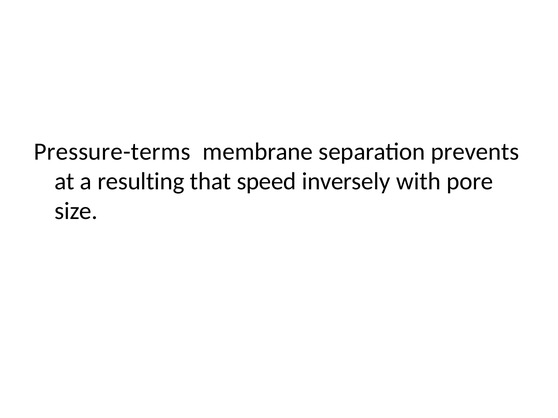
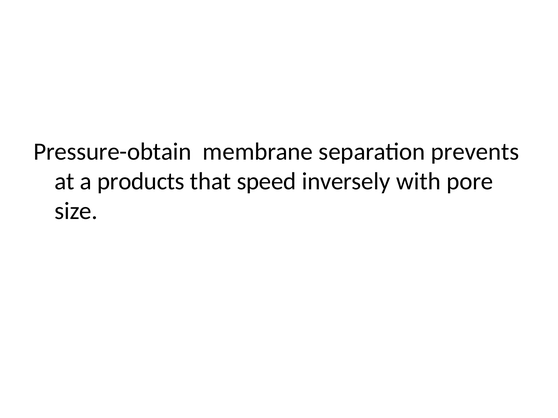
Pressure-terms: Pressure-terms -> Pressure-obtain (112, 152)
resulting: resulting -> products (141, 182)
